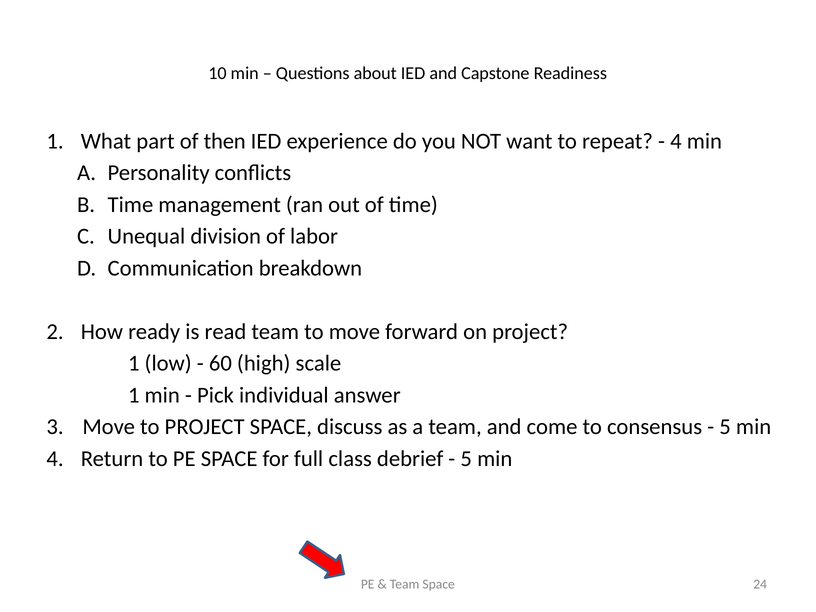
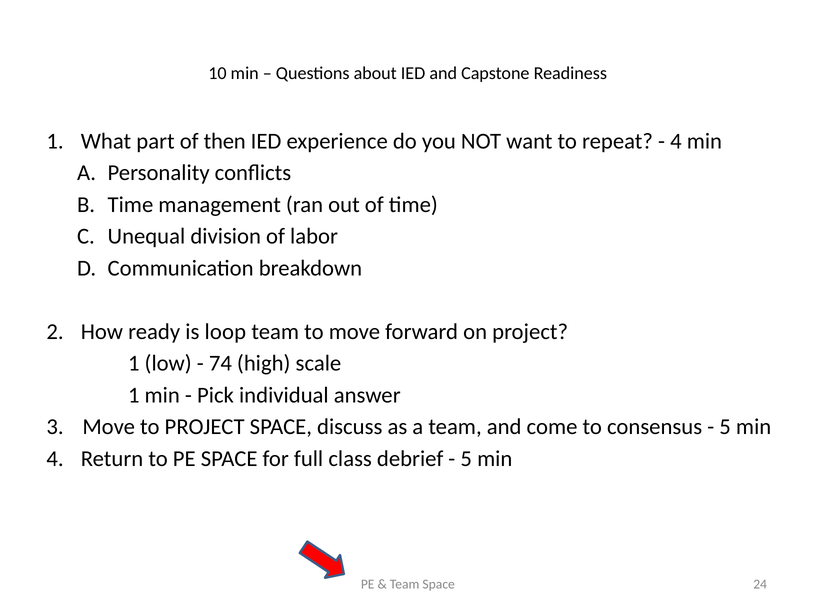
read: read -> loop (225, 332)
60: 60 -> 74 (220, 363)
